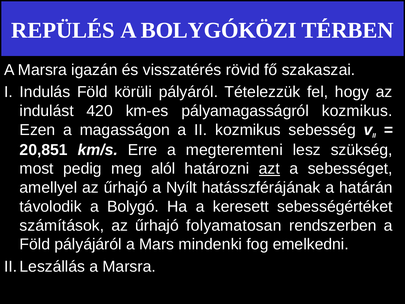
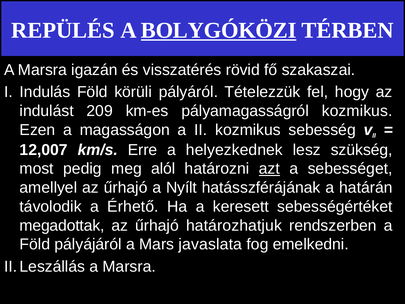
BOLYGÓKÖZI underline: none -> present (219, 30)
420: 420 -> 209 (100, 111)
20,851: 20,851 -> 12,007 (44, 150)
megteremteni: megteremteni -> helyezkednek (234, 150)
Bolygó: Bolygó -> Érhető (133, 206)
számítások: számítások -> megadottak (62, 225)
folyamatosan: folyamatosan -> határozhatjuk (234, 225)
mindenki: mindenki -> javaslata (210, 244)
